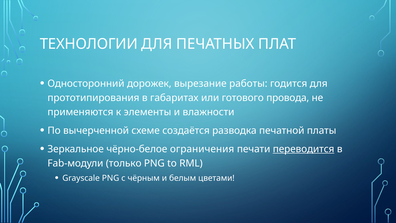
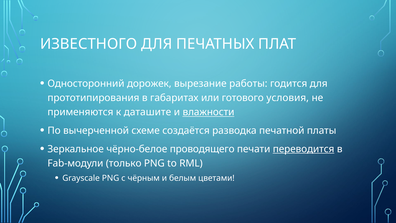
ТЕХНОЛОГИИ: ТЕХНОЛОГИИ -> ИЗВЕСТНОГО (89, 44)
провода: провода -> условия (288, 98)
элементы: элементы -> даташите (147, 112)
влажности underline: none -> present (208, 112)
ограничения: ограничения -> проводящего (202, 149)
